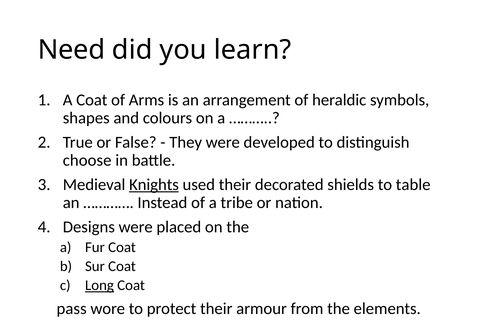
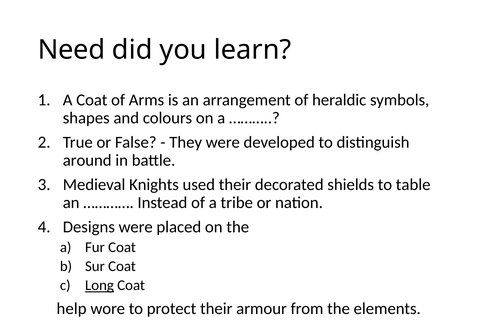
choose: choose -> around (87, 161)
Knights underline: present -> none (154, 185)
pass: pass -> help (72, 309)
